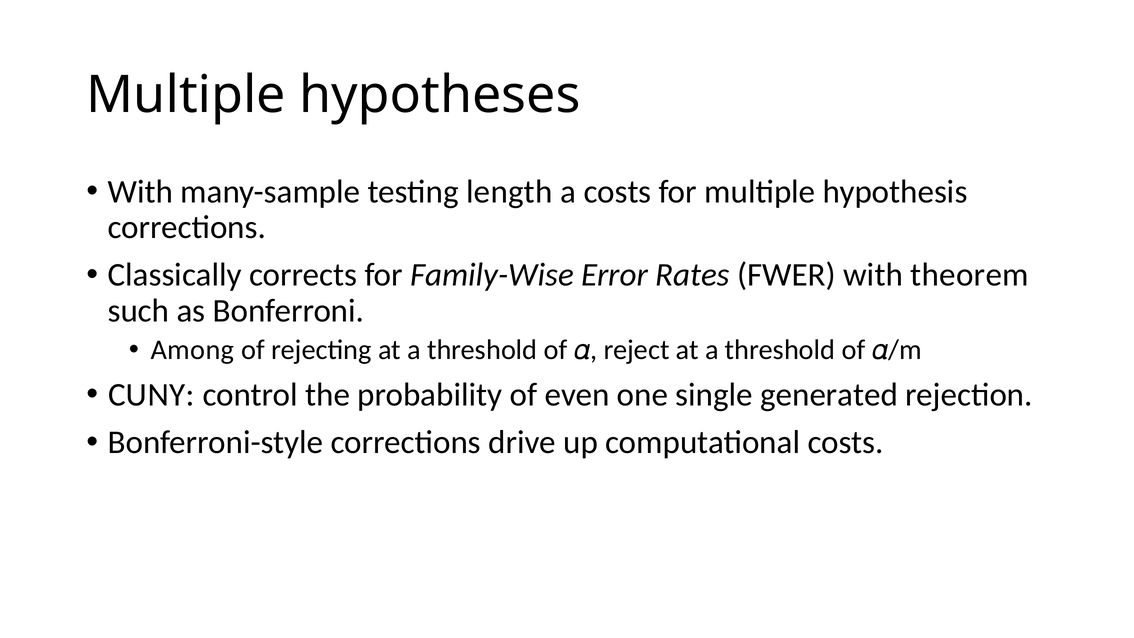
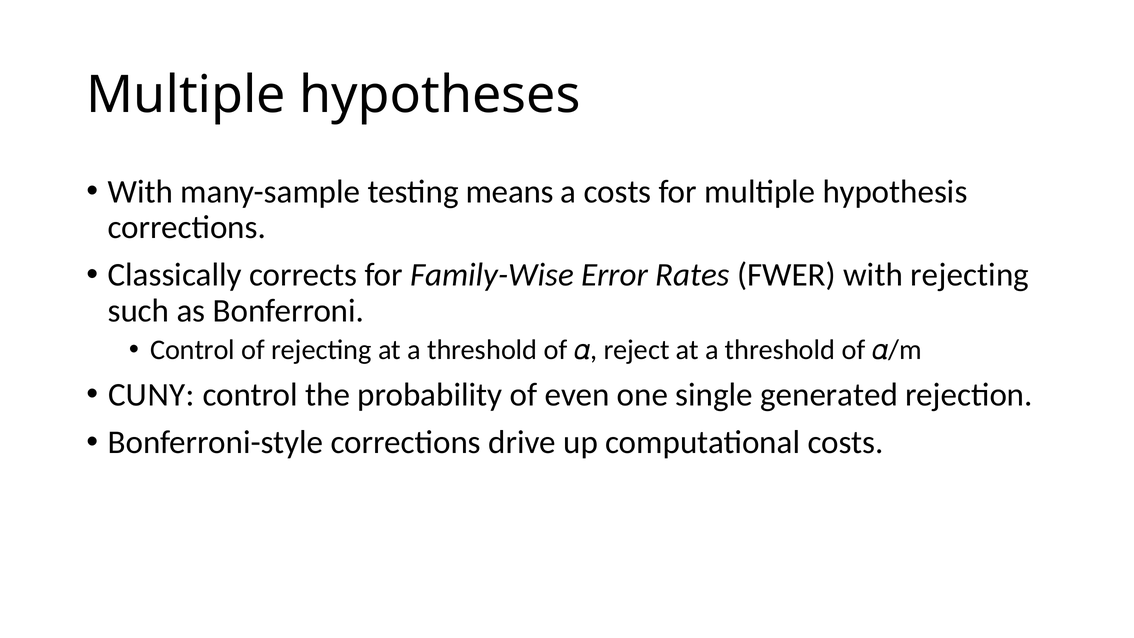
length: length -> means (510, 192)
with theorem: theorem -> rejecting (970, 275)
Among: Among -> Control (193, 350)
